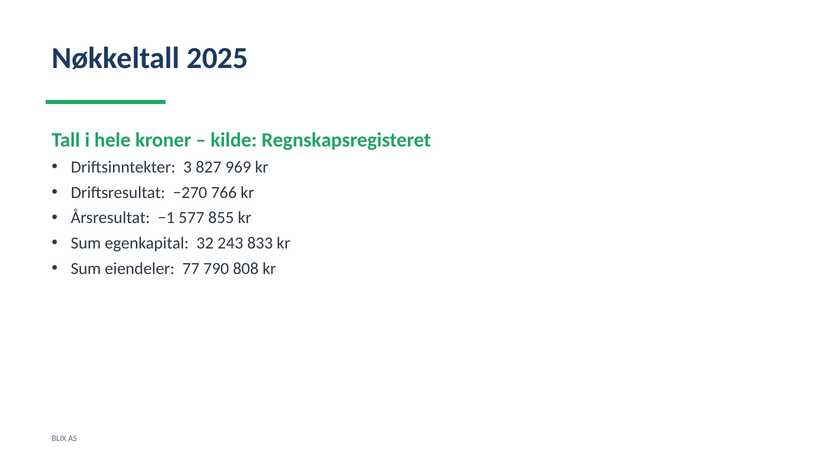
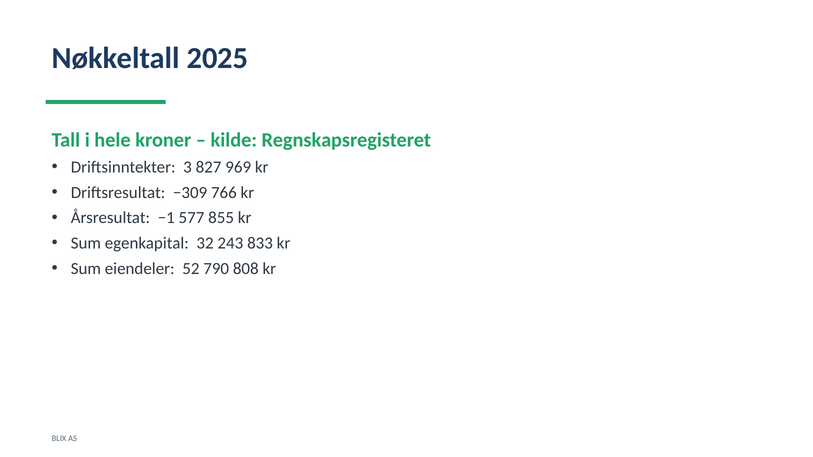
−270: −270 -> −309 (190, 193)
77: 77 -> 52 (191, 269)
